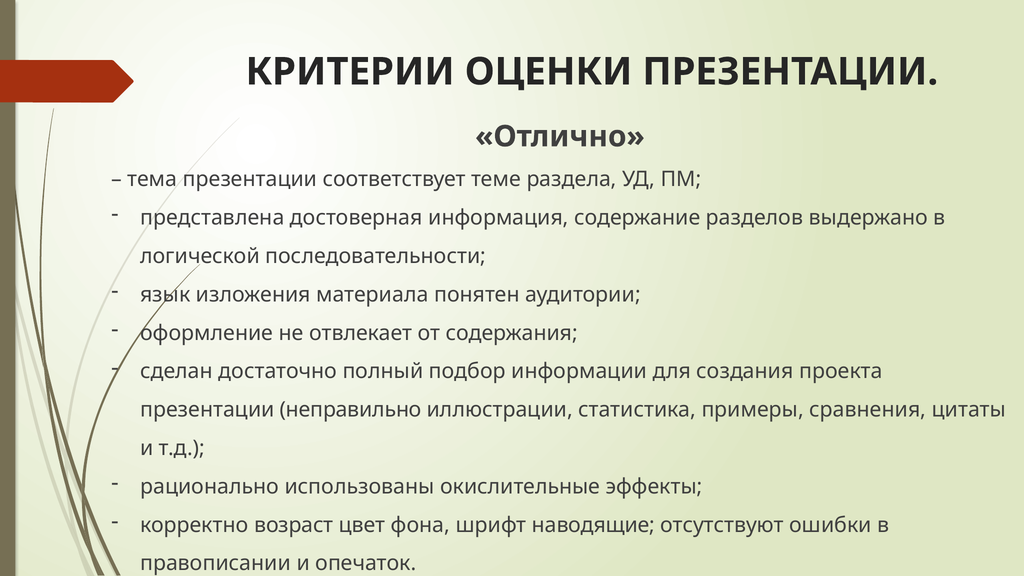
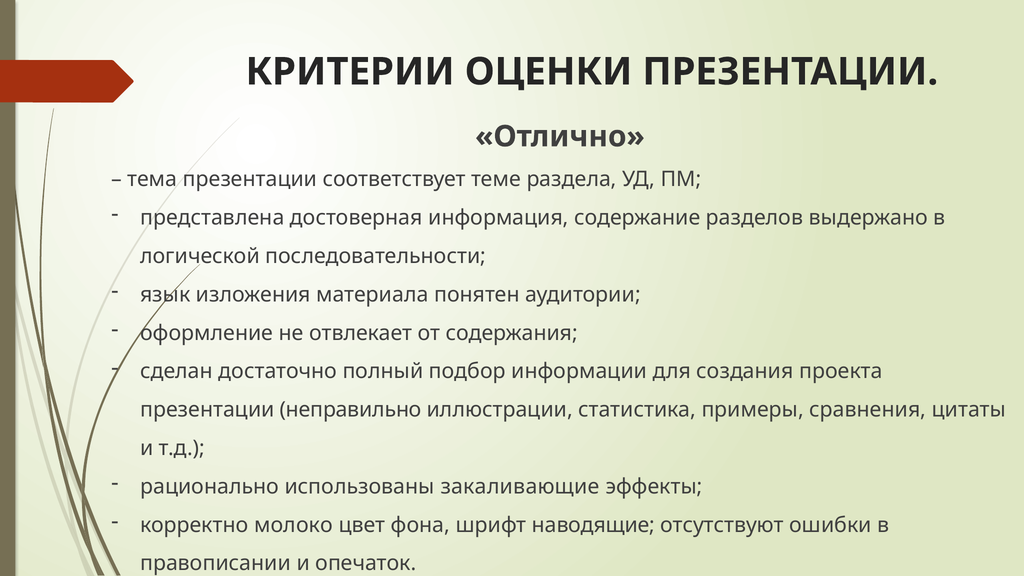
окислительные: окислительные -> закаливающие (520, 487)
возраст: возраст -> молоко (294, 525)
